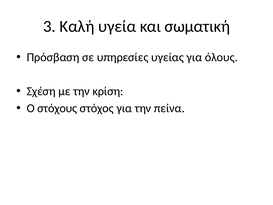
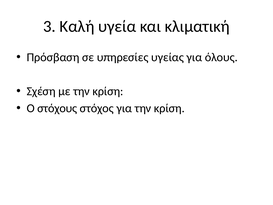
σωματική: σωματική -> κλιματική (197, 26)
για την πείνα: πείνα -> κρίση (169, 108)
